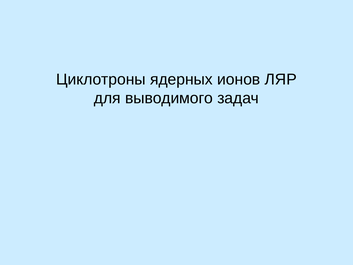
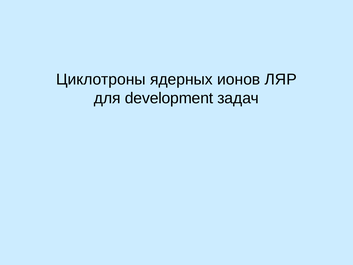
выводимого: выводимого -> development (169, 98)
